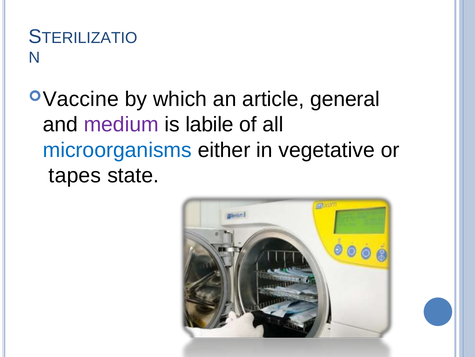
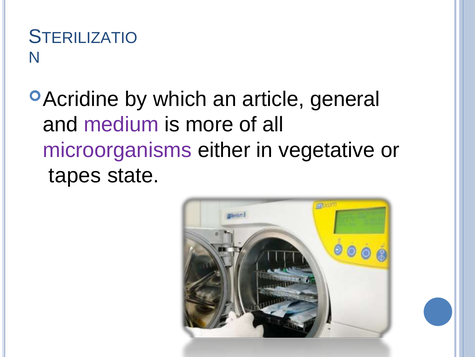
Vaccine: Vaccine -> Acridine (81, 99)
labile: labile -> more (209, 124)
microorganisms colour: blue -> purple (117, 150)
